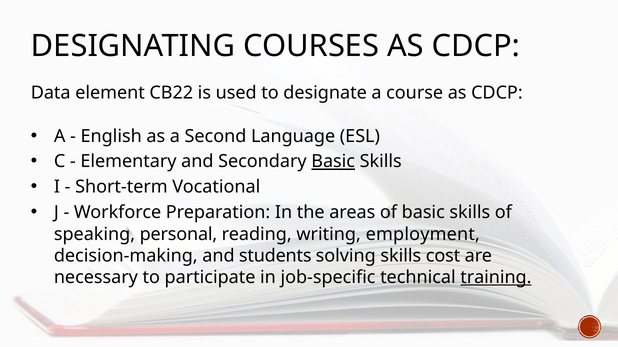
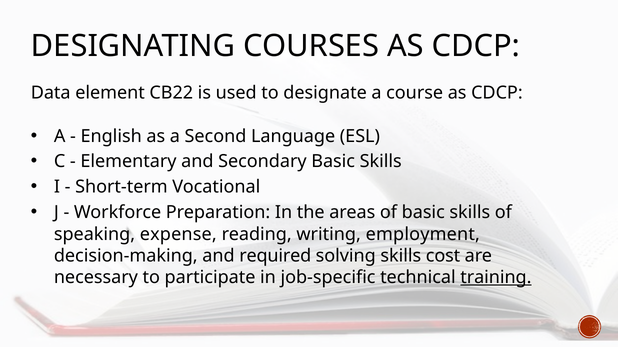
Basic underline: present -> none (333, 162)
personal: personal -> expense (178, 234)
students: students -> required (275, 256)
